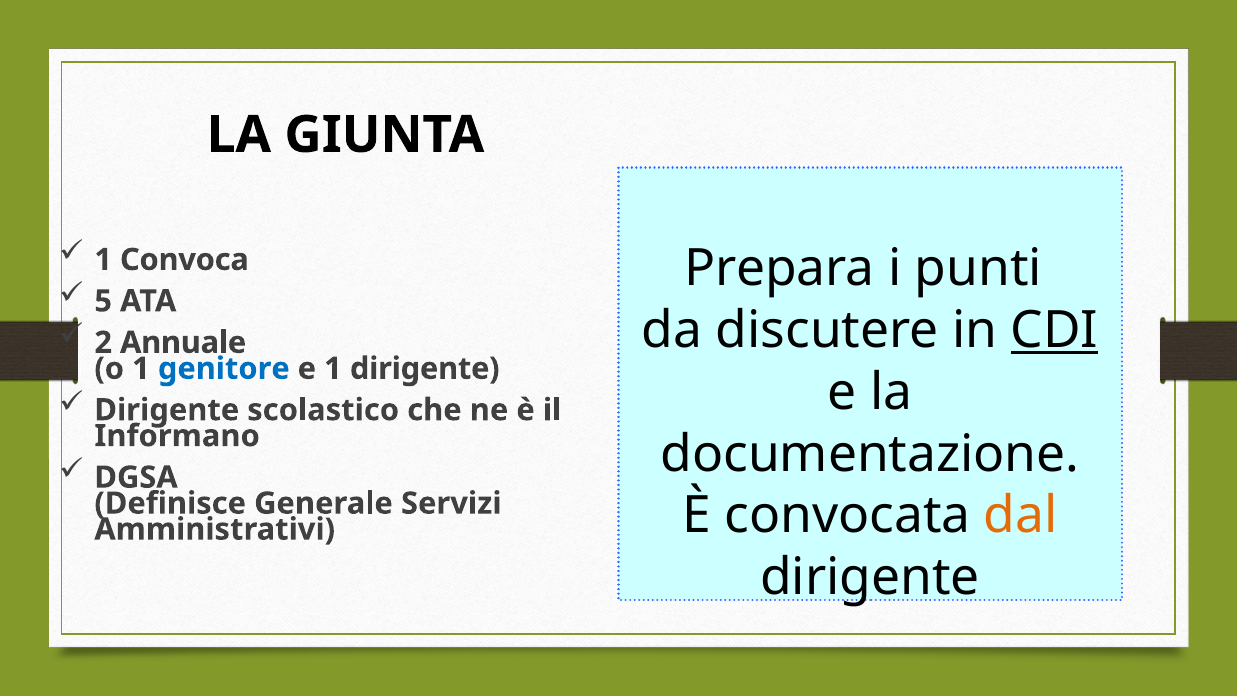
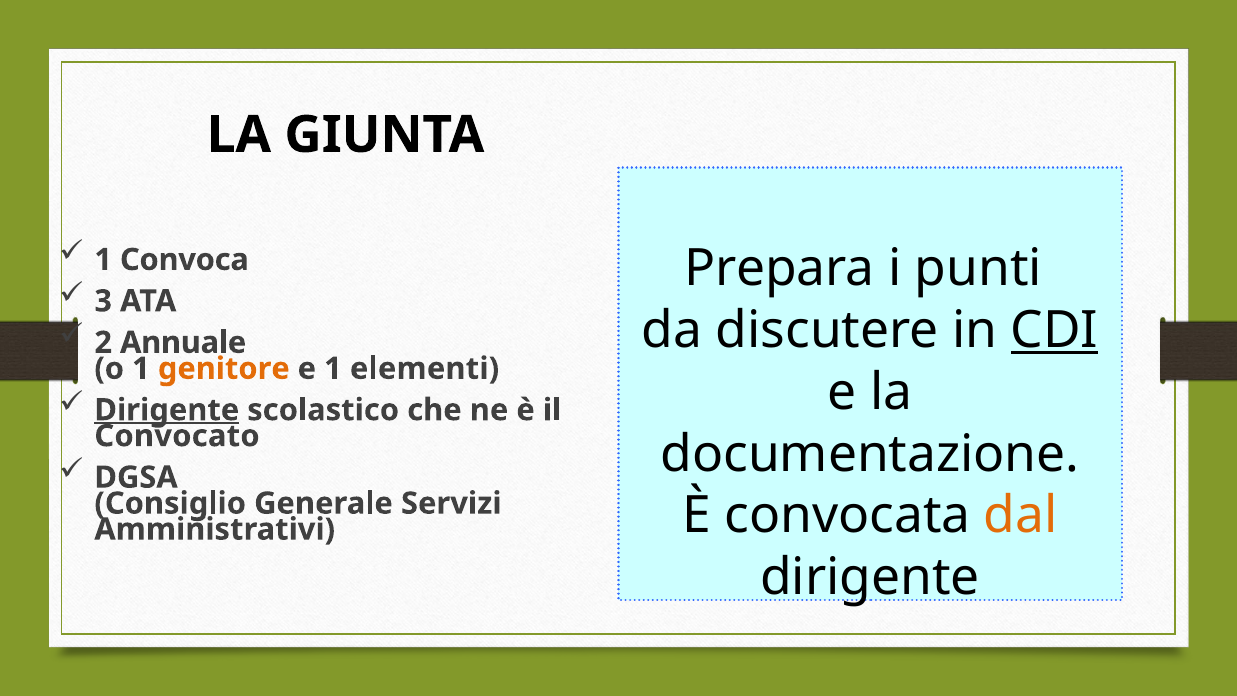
5: 5 -> 3 (103, 301)
genitore colour: blue -> orange (224, 369)
1 dirigente: dirigente -> elementi (425, 369)
Dirigente underline: none -> present (167, 410)
Informano: Informano -> Convocato (177, 436)
Definisce: Definisce -> Consiglio (170, 503)
